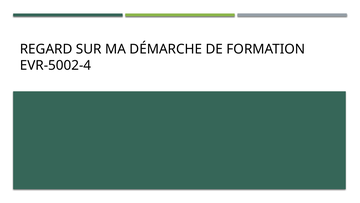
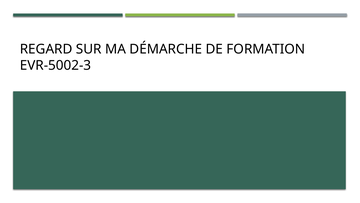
EVR-5002-4: EVR-5002-4 -> EVR-5002-3 (55, 65)
